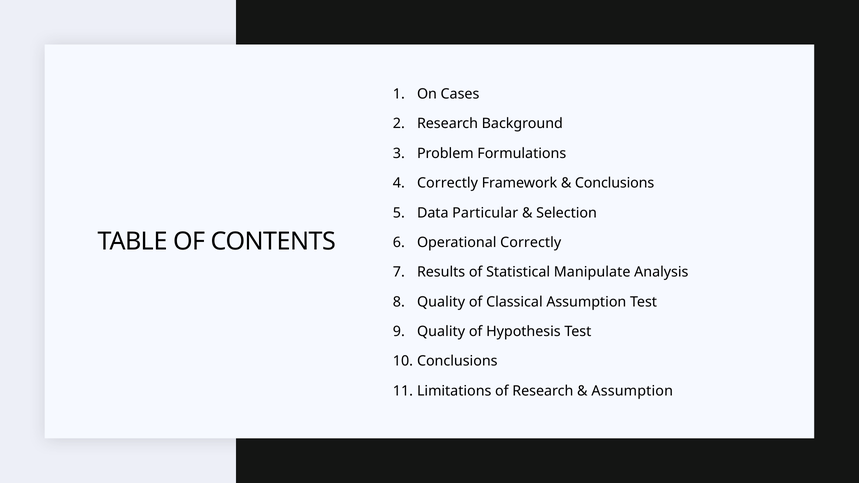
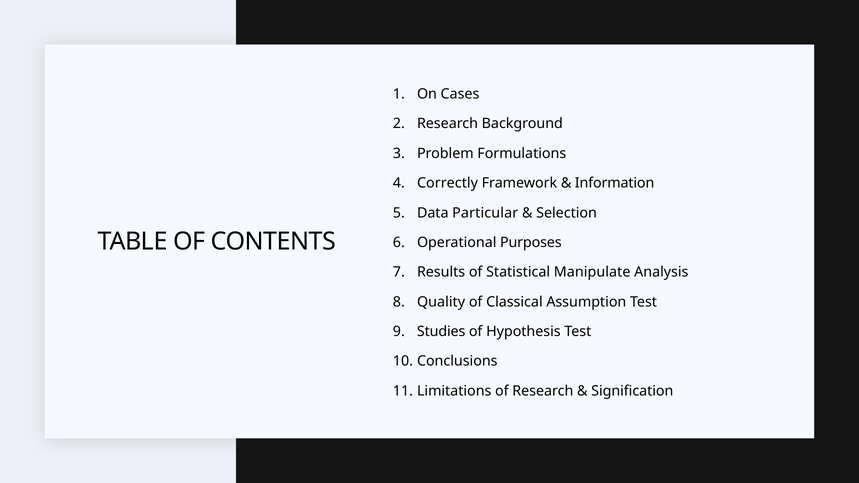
Conclusions: Conclusions -> Information (615, 183)
Operational Correctly: Correctly -> Purposes (531, 243)
Quality: Quality -> Studies (441, 332)
Assumption: Assumption -> Signification (632, 391)
